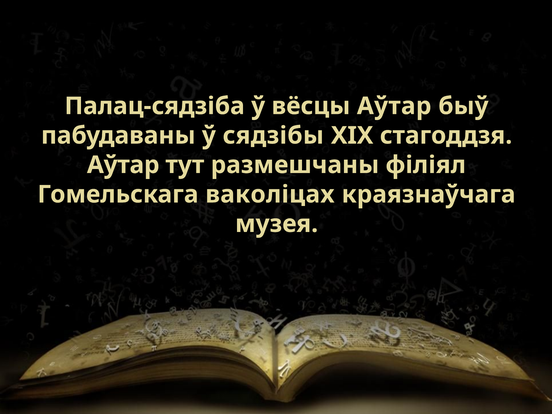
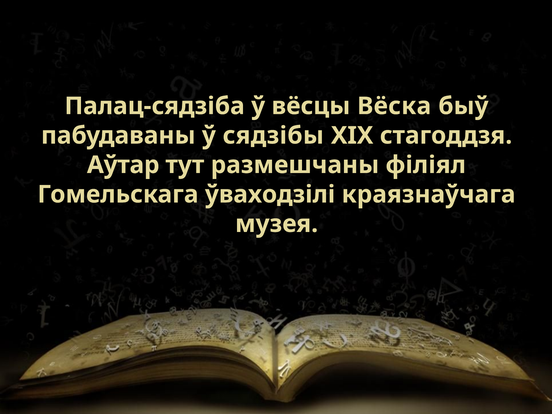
вёсцы Аўтар: Аўтар -> Вёска (394, 106)
ваколіцах: ваколіцах -> ўваходзілі (270, 194)
